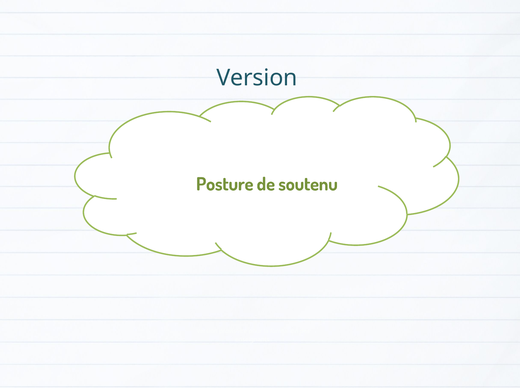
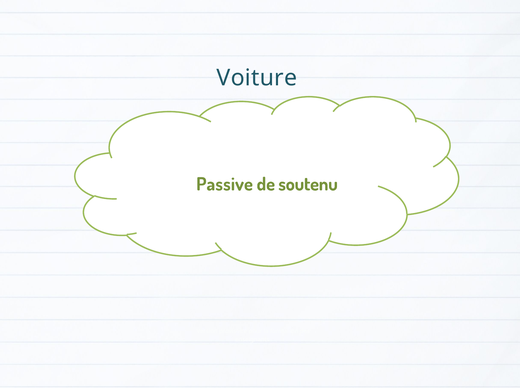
Version: Version -> Voiture (257, 78)
Posture: Posture -> Passive (225, 184)
